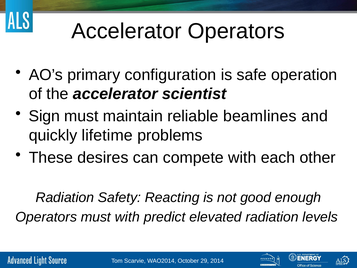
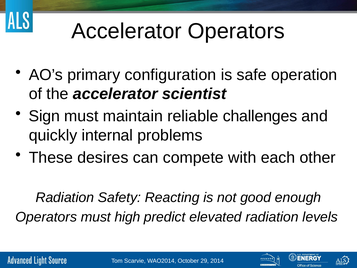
beamlines: beamlines -> challenges (260, 116)
lifetime: lifetime -> internal (107, 135)
must with: with -> high (127, 217)
